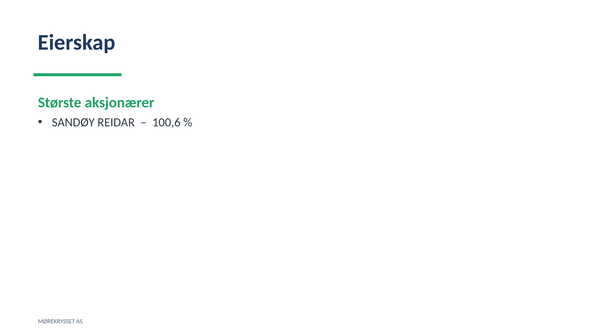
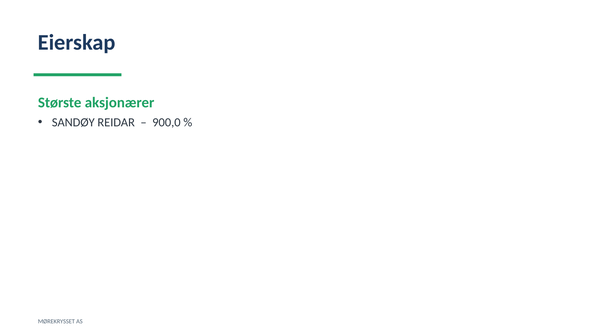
100,6: 100,6 -> 900,0 (166, 123)
